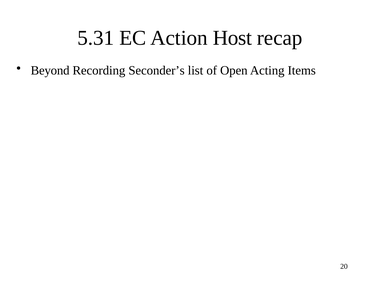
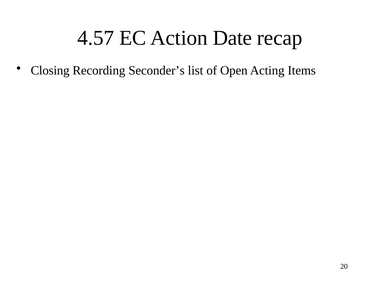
5.31: 5.31 -> 4.57 (96, 38)
Host: Host -> Date (232, 38)
Beyond: Beyond -> Closing (50, 71)
